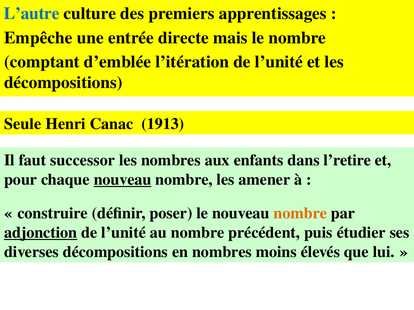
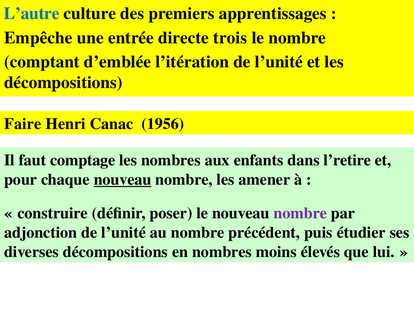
mais: mais -> trois (230, 38)
Seule: Seule -> Faire (23, 124)
1913: 1913 -> 1956 (163, 124)
successor: successor -> comptage (83, 161)
nombre colour: orange -> purple (300, 214)
adjonction underline: present -> none (41, 233)
